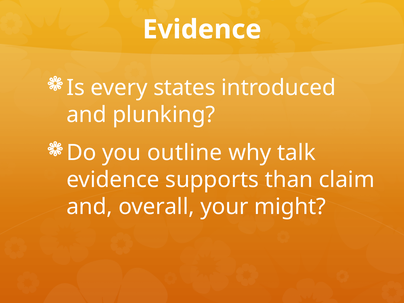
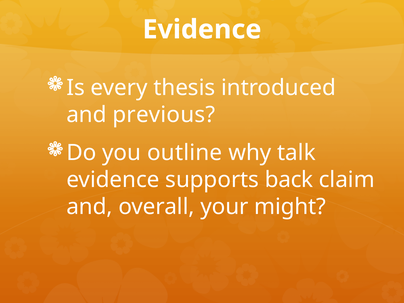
states: states -> thesis (184, 88)
plunking: plunking -> previous (164, 115)
than: than -> back (289, 180)
